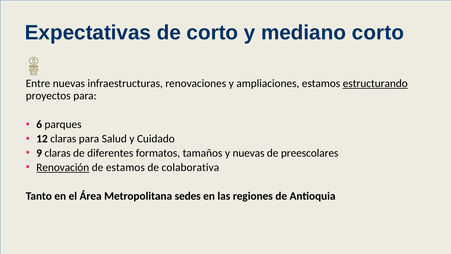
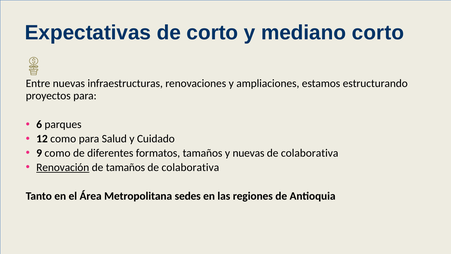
estructurando underline: present -> none (375, 83)
12 claras: claras -> como (63, 139)
9 claras: claras -> como (58, 153)
preescolares: preescolares -> colaborativa (310, 153)
de estamos: estamos -> tamaños (125, 167)
